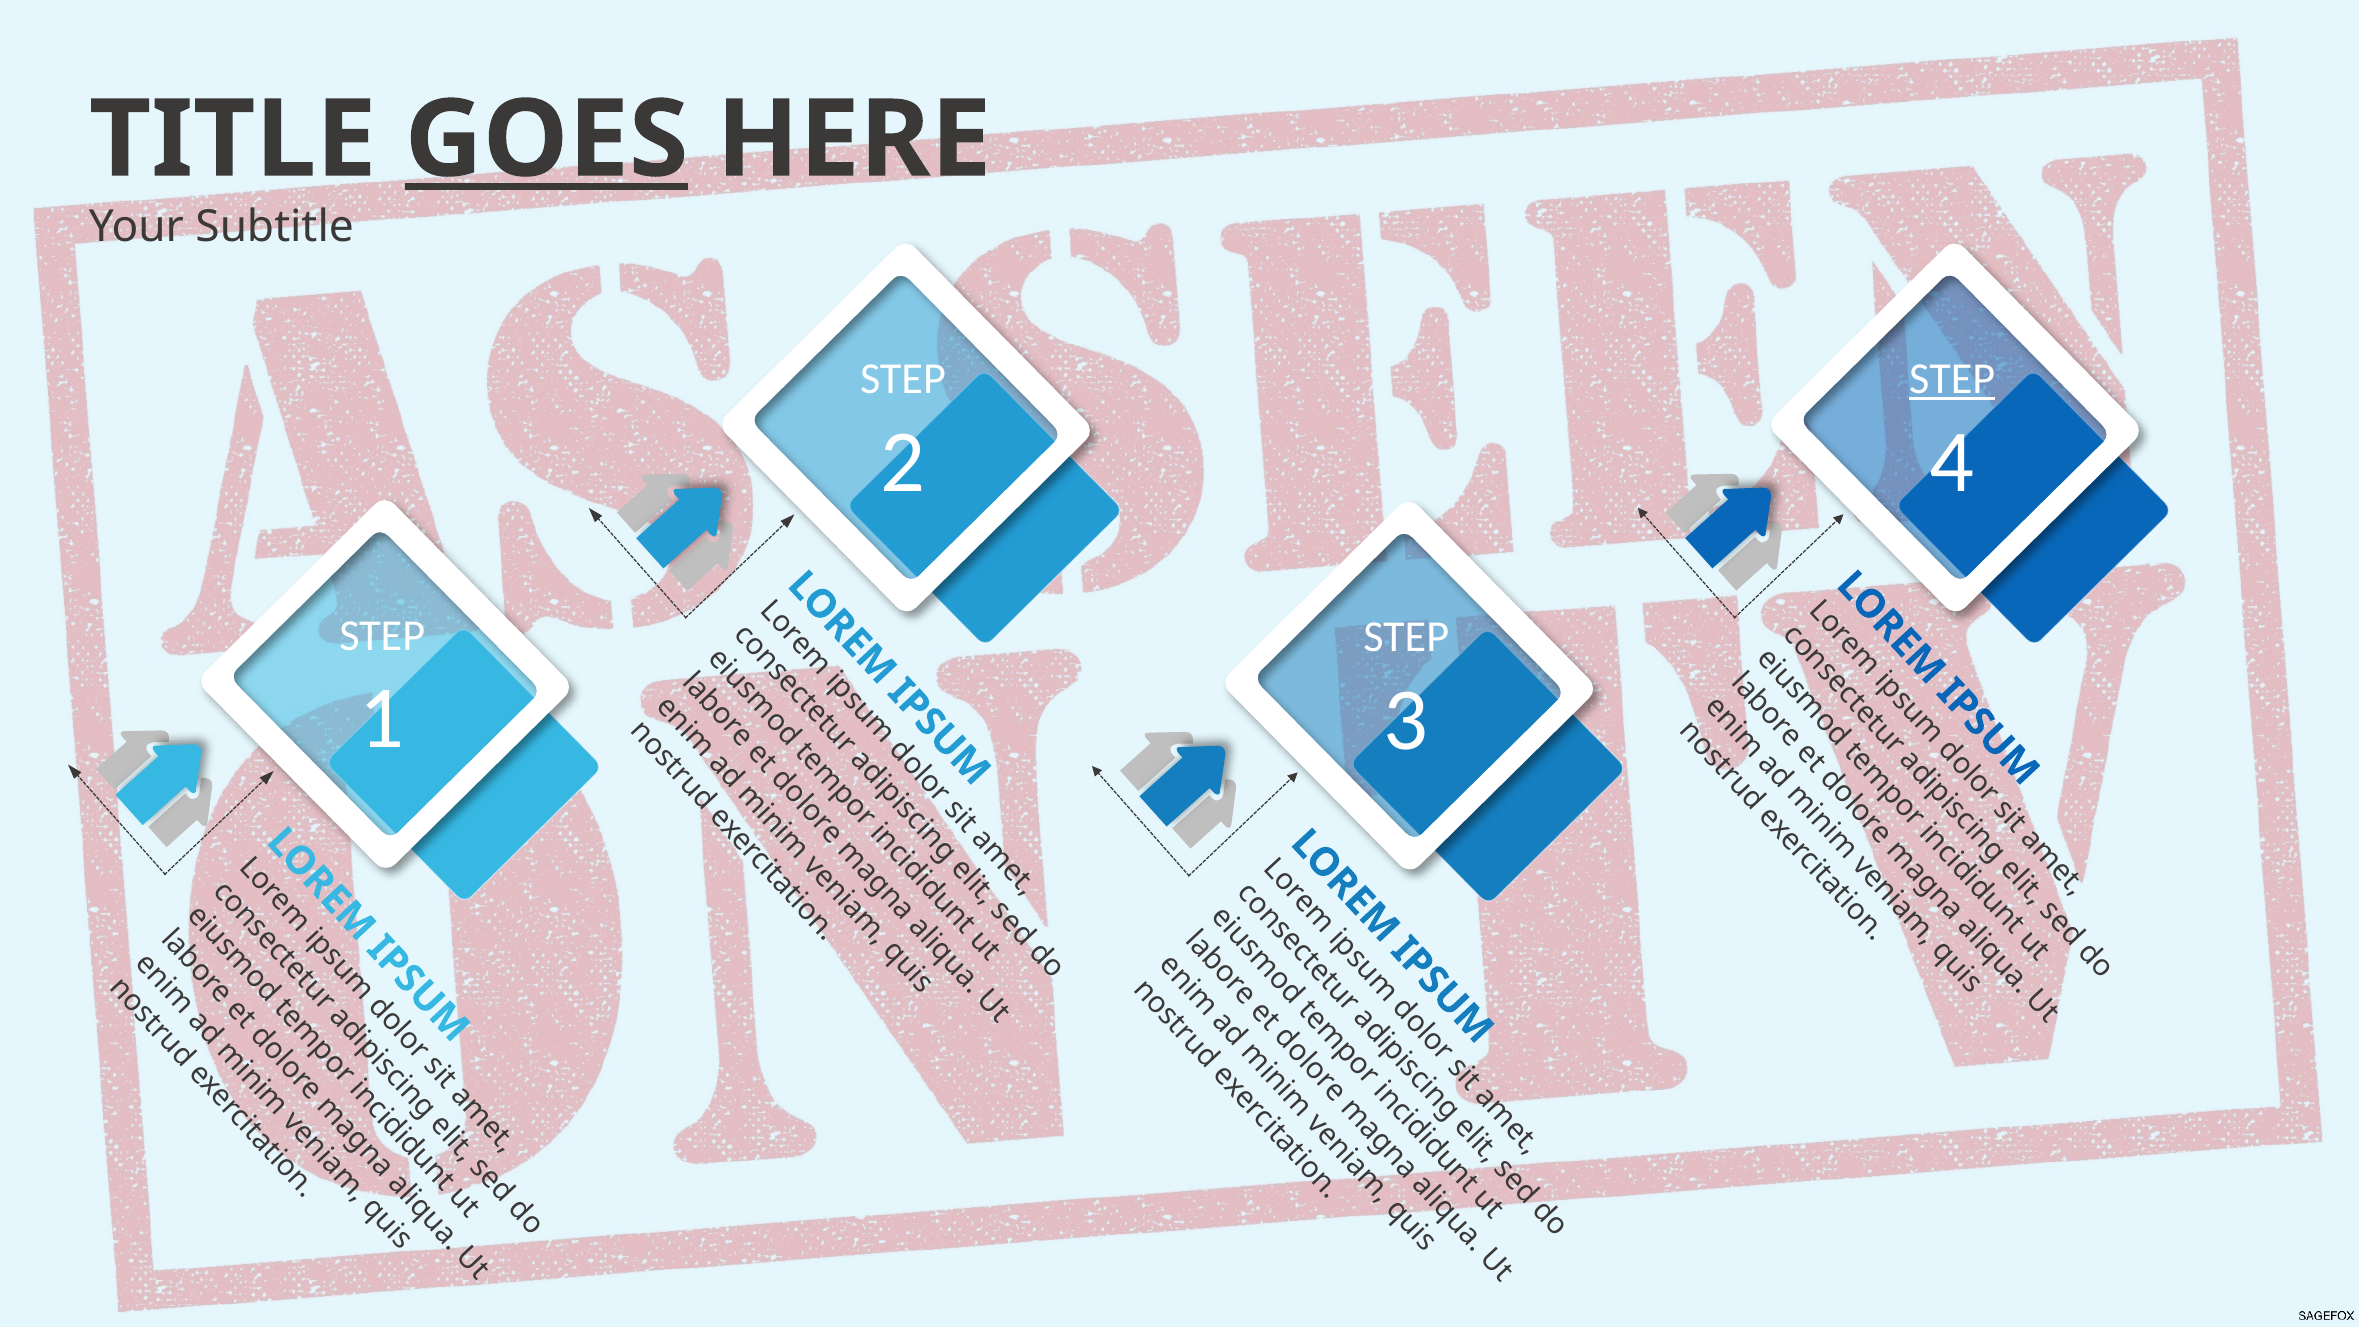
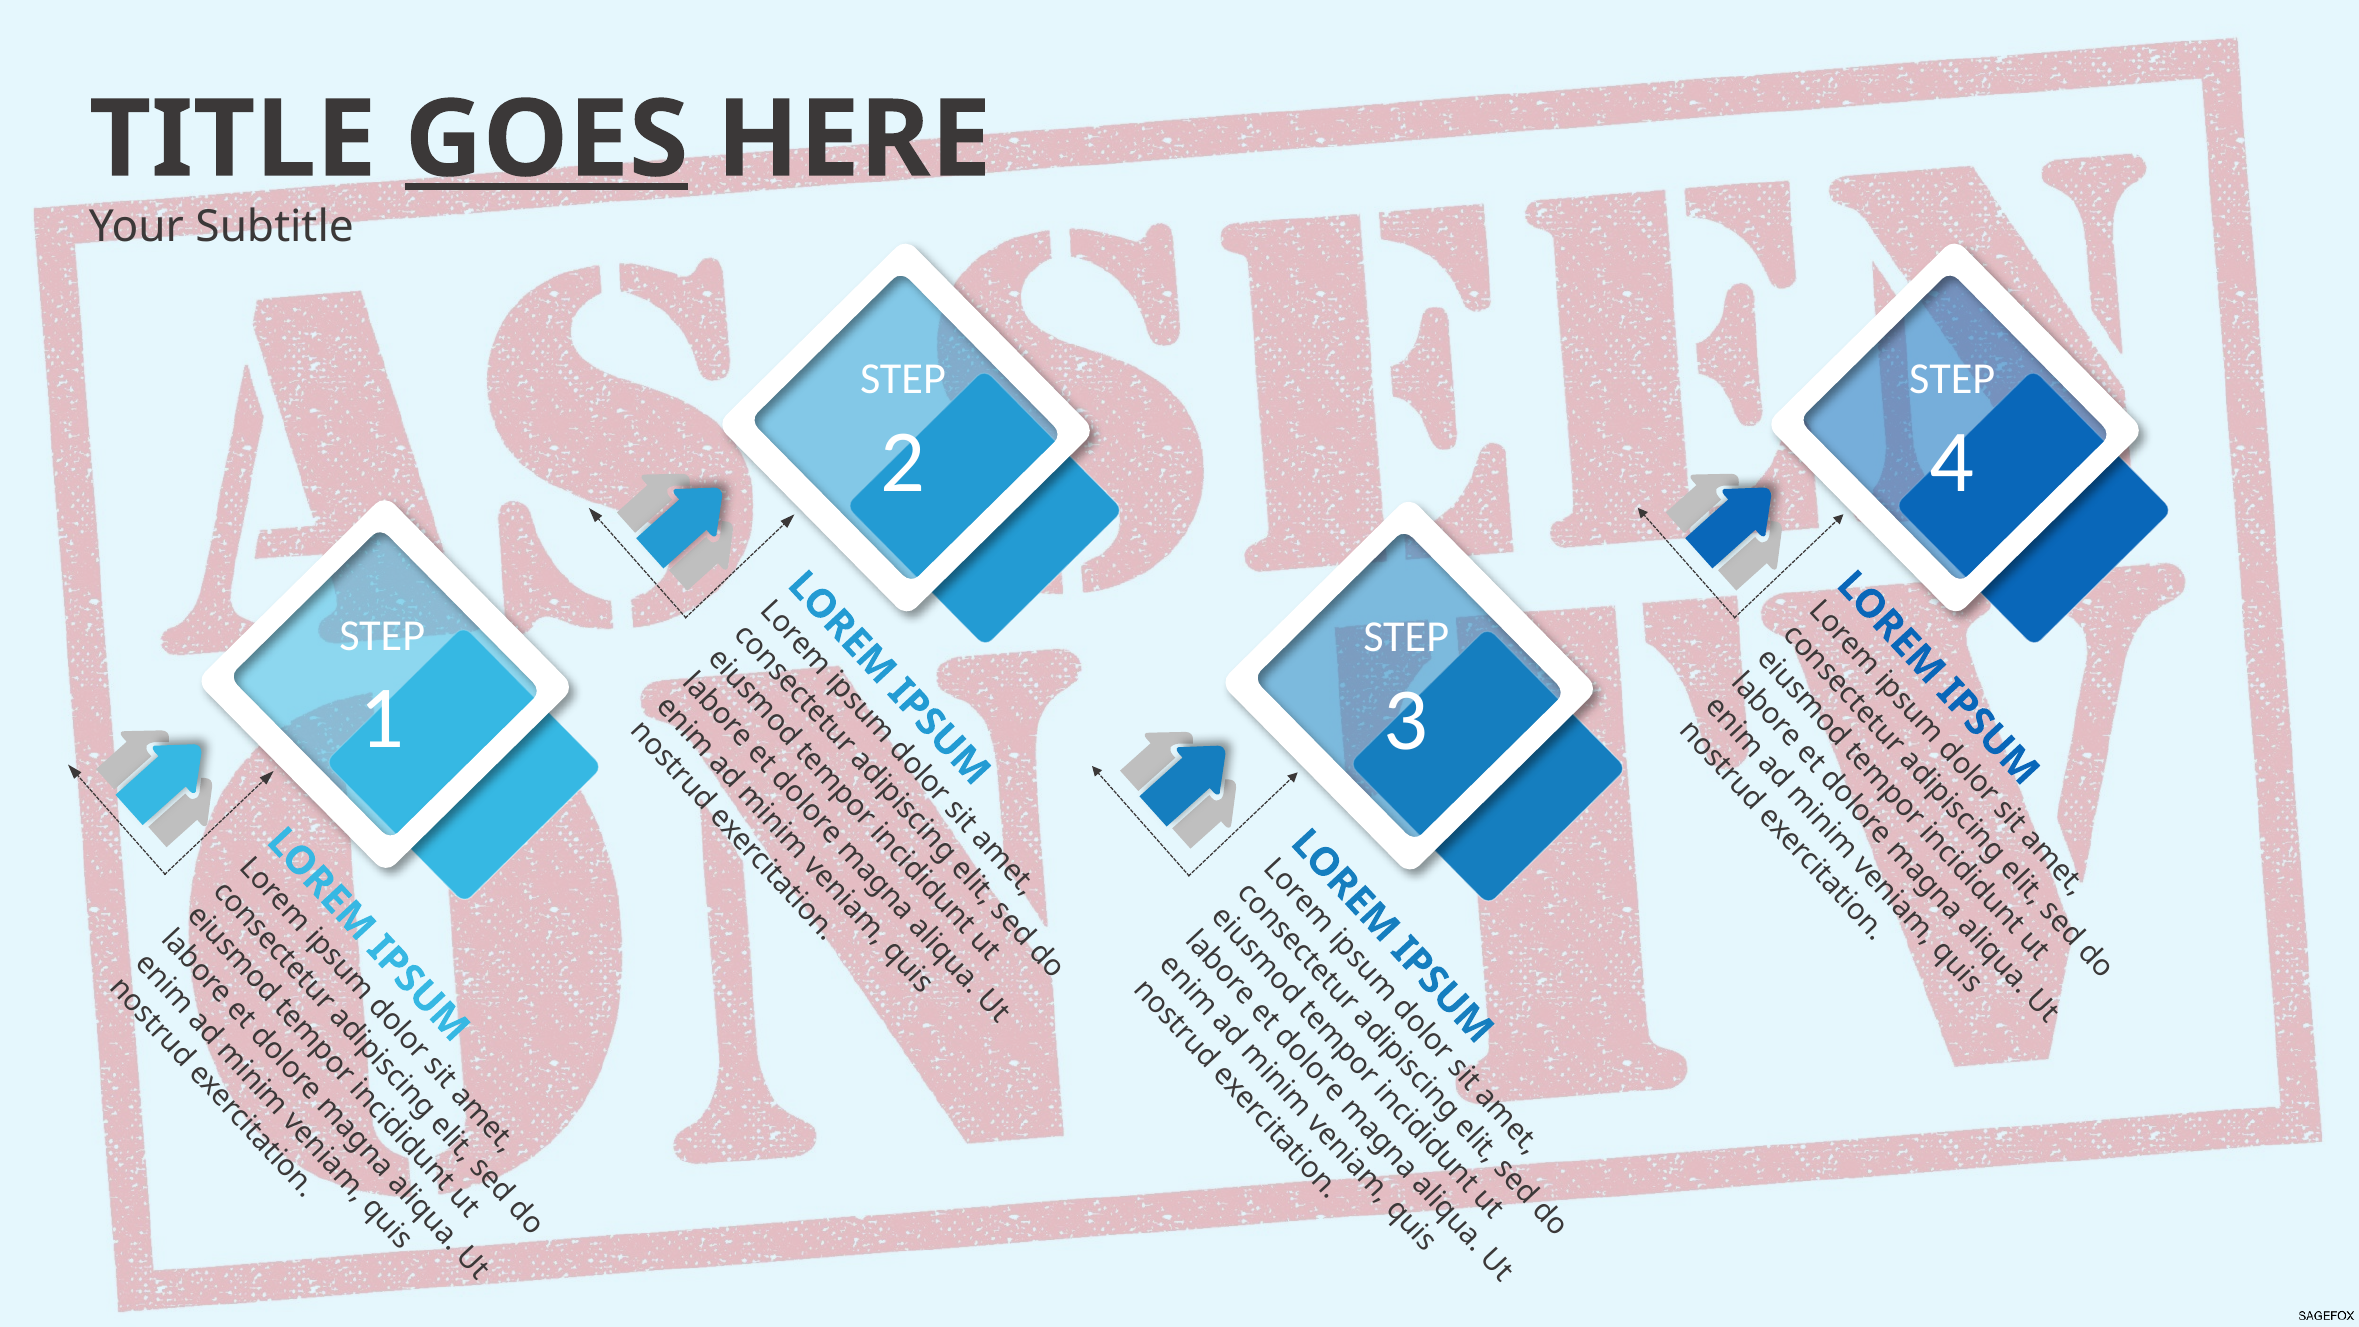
STEP underline: present -> none (1952, 379)
